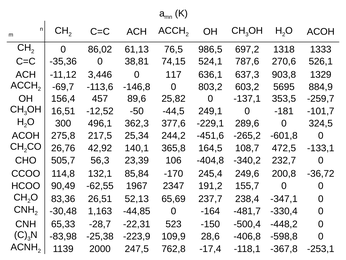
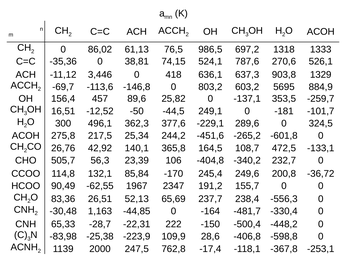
117: 117 -> 418 (174, 74)
-347,1: -347,1 -> -556,3 (284, 199)
523: 523 -> 222 (174, 224)
